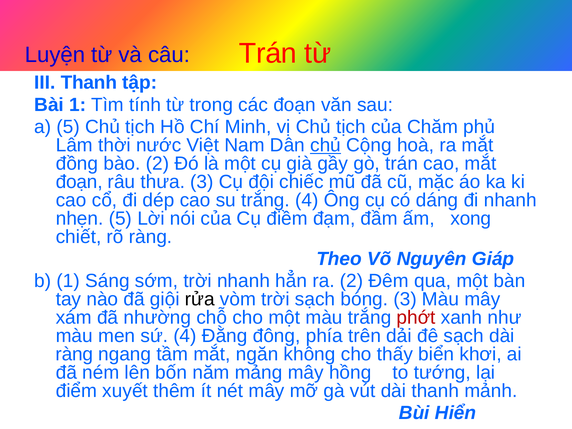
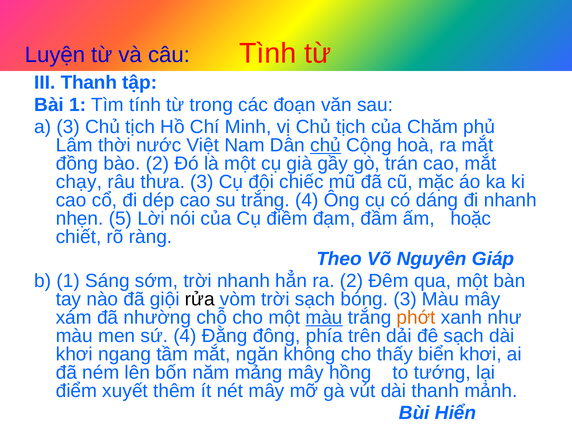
câu Trán: Trán -> Tình (268, 53)
a 5: 5 -> 3 (68, 127)
đoạn: đoạn -> chạy (79, 182)
xong: xong -> hoặc (471, 218)
màu underline: none -> present (324, 318)
phớt colour: red -> orange (416, 318)
ràng: ràng -> khơi (74, 354)
